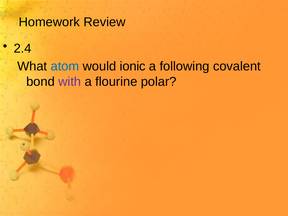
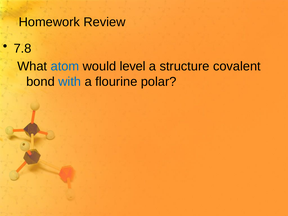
2.4: 2.4 -> 7.8 (23, 48)
ionic: ionic -> level (133, 66)
following: following -> structure (185, 66)
with colour: purple -> blue (70, 82)
